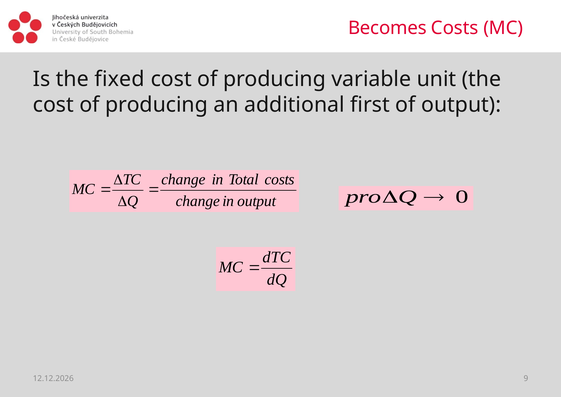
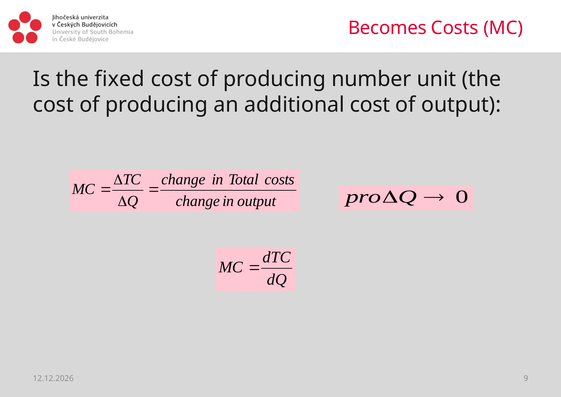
variable: variable -> number (371, 79)
additional first: first -> cost (370, 105)
